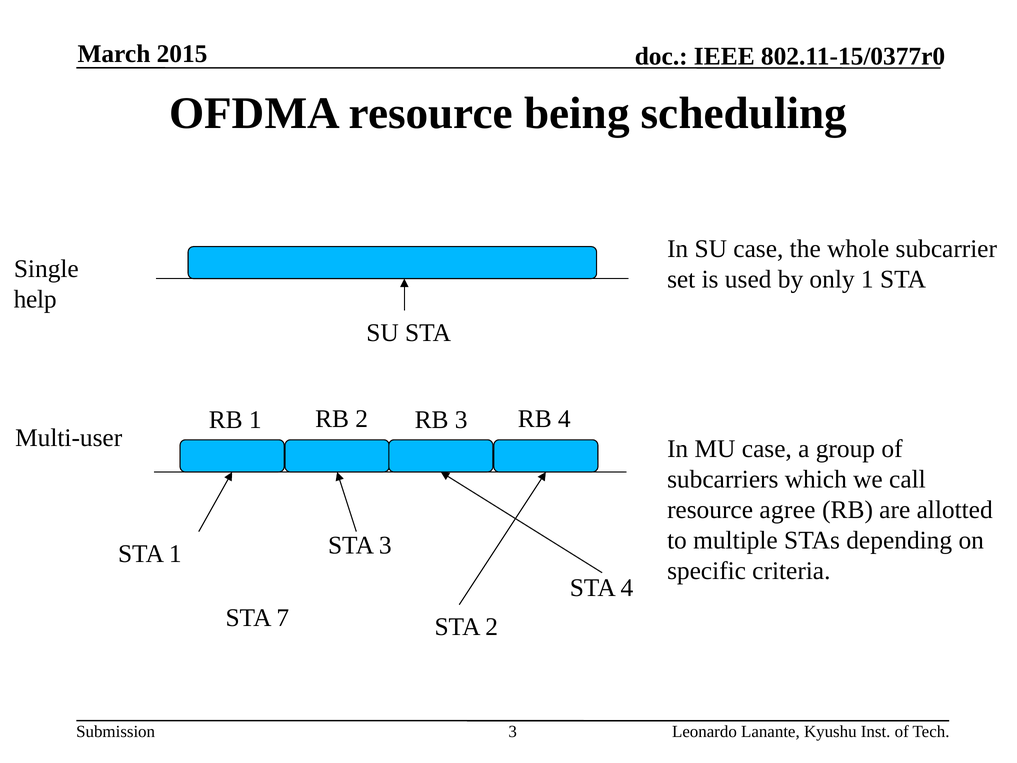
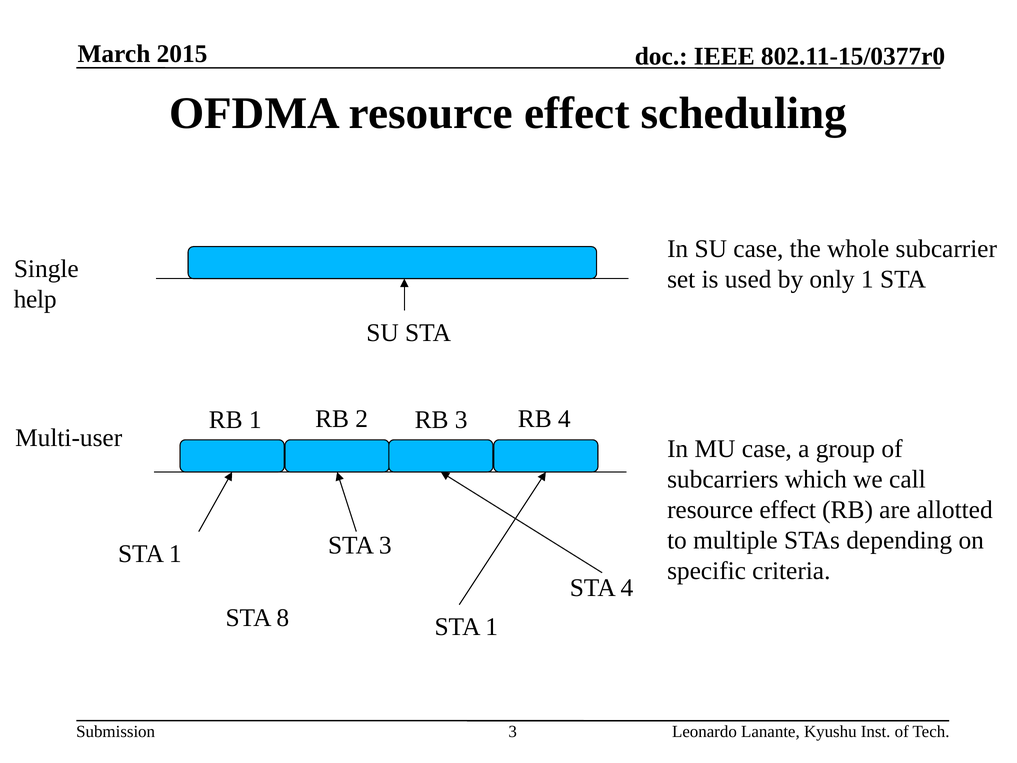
OFDMA resource being: being -> effect (577, 113)
agree: agree -> effect (788, 510)
7: 7 -> 8 (283, 618)
2: 2 -> 1 (492, 627)
